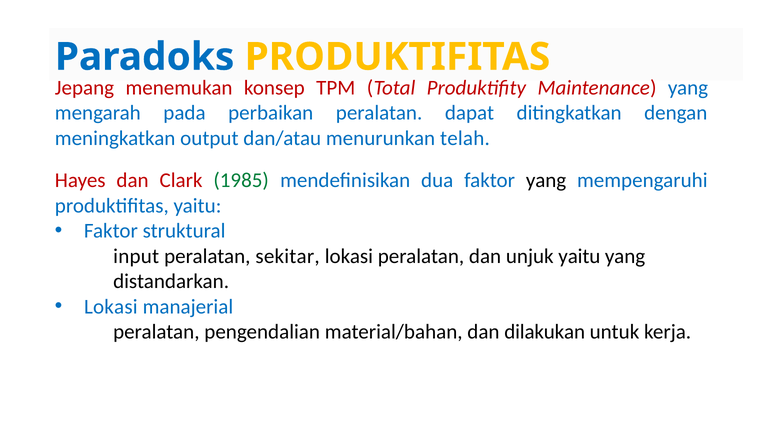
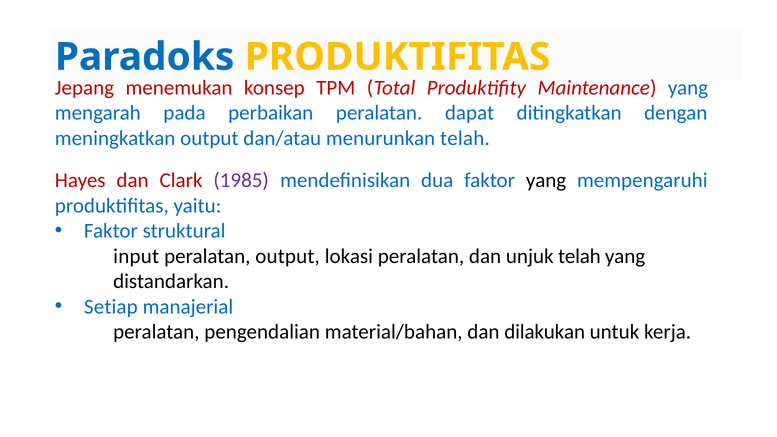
1985 colour: green -> purple (241, 181)
peralatan sekitar: sekitar -> output (288, 256)
unjuk yaitu: yaitu -> telah (579, 256)
Lokasi: Lokasi -> Setiap (111, 307)
